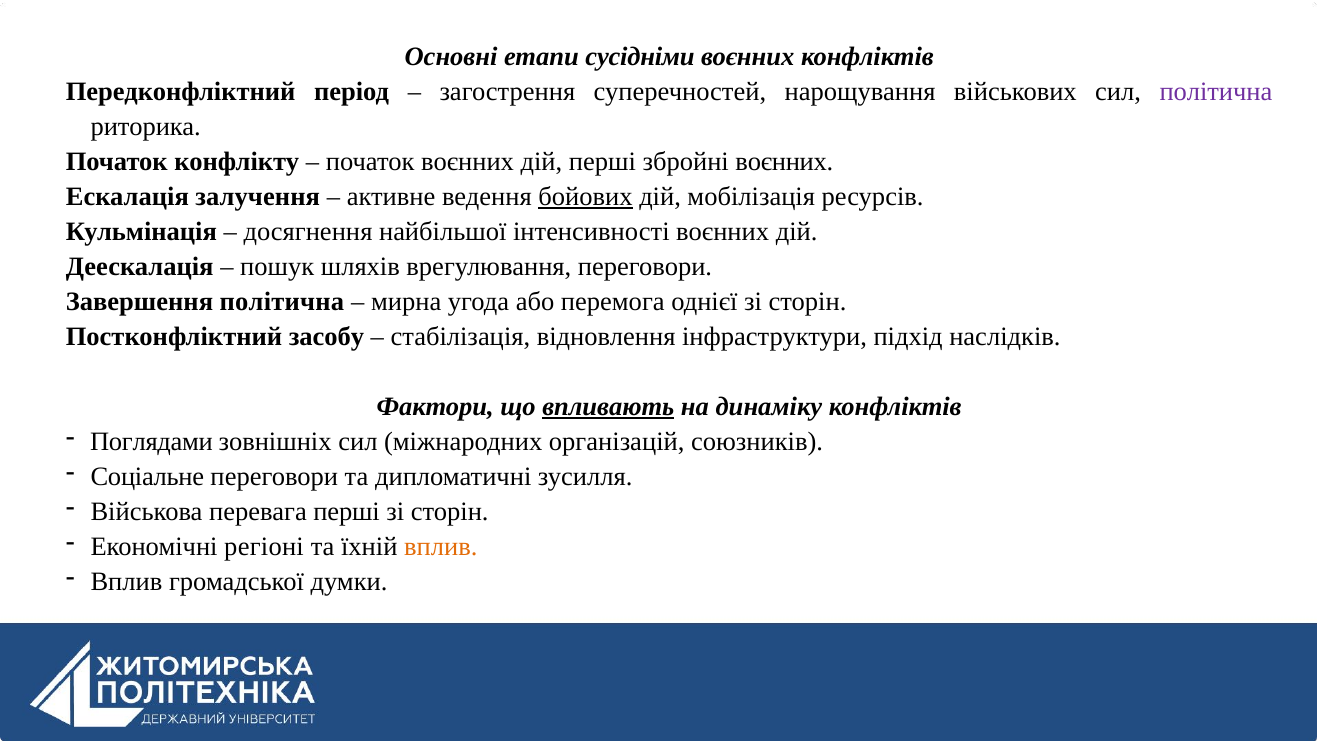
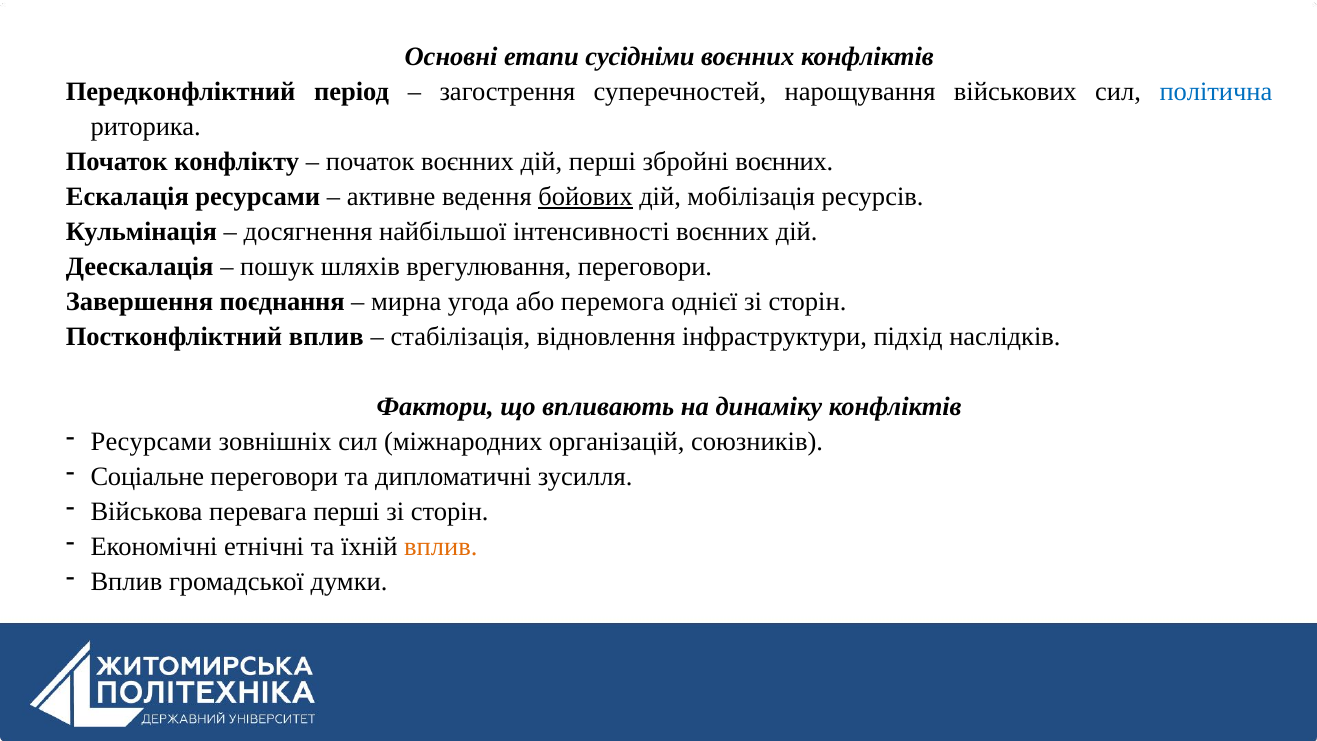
політична colour: purple -> blue (1216, 92)
Ескалація залучення: залучення -> ресурсами (258, 197)
Завершення політична: політична -> поєднання (282, 302)
Постконфліктний засобу: засобу -> вплив (326, 337)
впливають underline: present -> none (608, 407)
Поглядами: Поглядами -> Ресурсами (151, 442)
регіоні: регіоні -> етнічні (264, 547)
